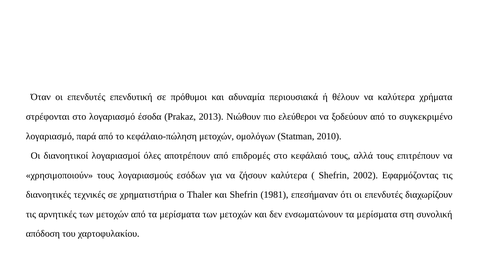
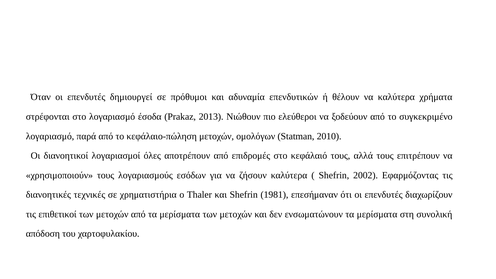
επενδυτική: επενδυτική -> δημιουργεί (131, 97)
περιουσιακά: περιουσιακά -> επενδυτικών (294, 97)
αρνητικές: αρνητικές -> επιθετικοί (58, 214)
